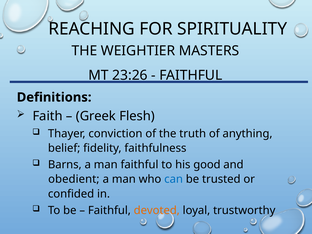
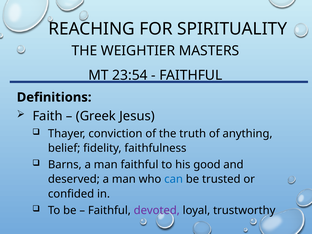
23:26: 23:26 -> 23:54 (130, 75)
Flesh: Flesh -> Jesus (137, 116)
obedient: obedient -> deserved (74, 179)
devoted colour: orange -> purple (157, 210)
